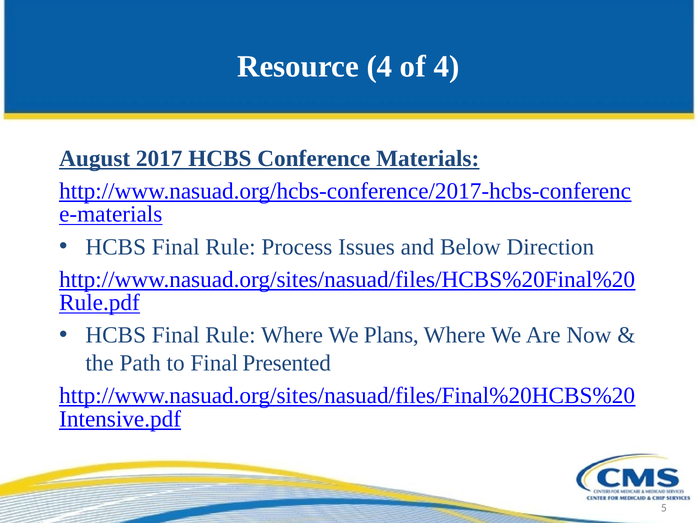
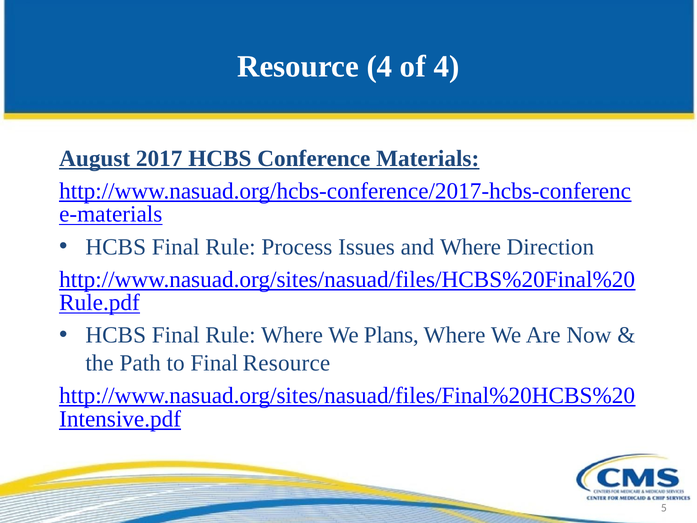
and Below: Below -> Where (471, 247)
Final Presented: Presented -> Resource (286, 363)
